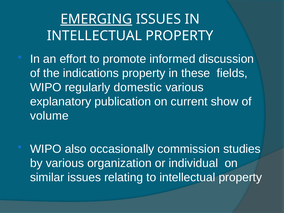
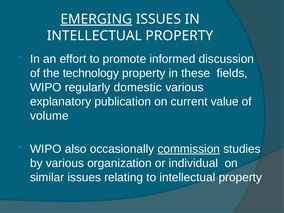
indications: indications -> technology (91, 73)
show: show -> value (225, 102)
commission underline: none -> present (189, 149)
